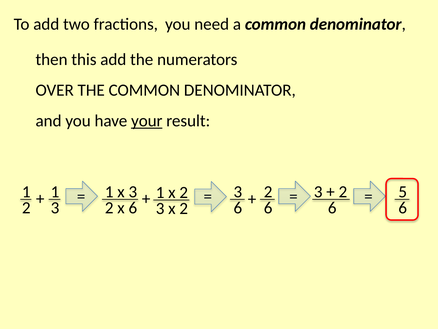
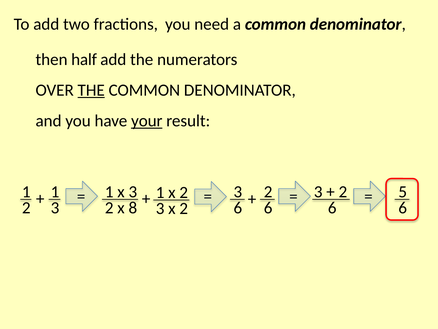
this: this -> half (84, 59)
THE underline: none -> present (91, 90)
x 6: 6 -> 8 (133, 208)
